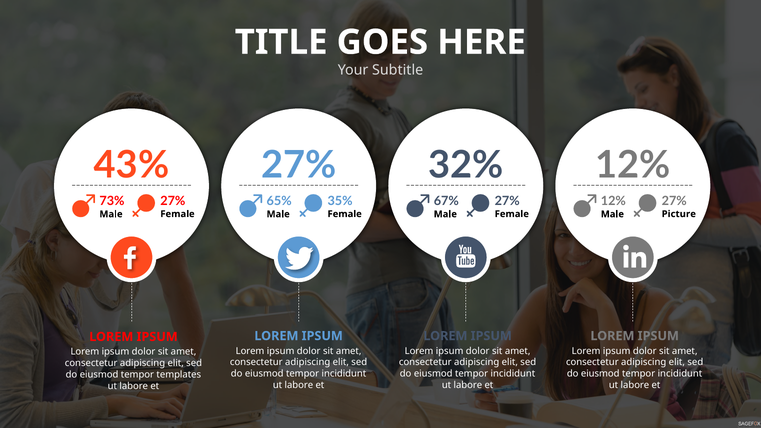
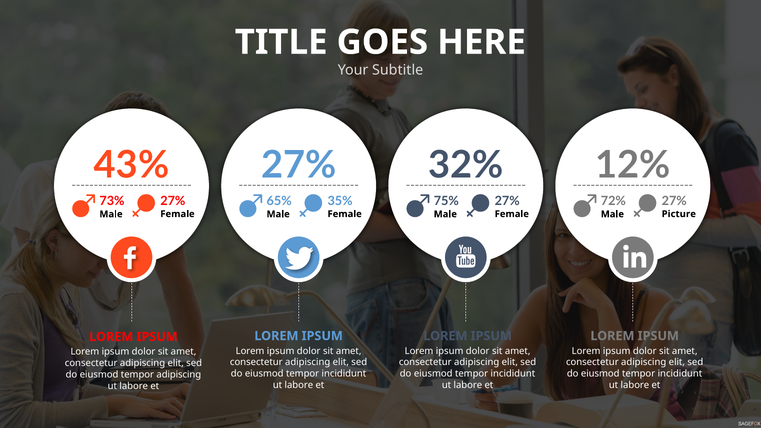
67%: 67% -> 75% (446, 201)
12%: 12% -> 72% (613, 201)
tempor templates: templates -> adipiscing (179, 375)
